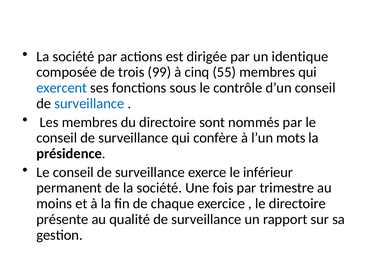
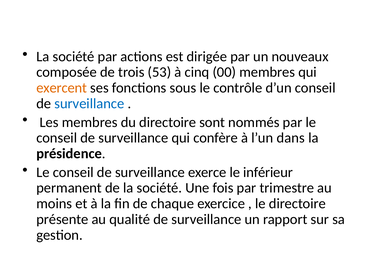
identique: identique -> nouveaux (300, 56)
99: 99 -> 53 (159, 72)
55: 55 -> 00 (224, 72)
exercent colour: blue -> orange (62, 88)
mots: mots -> dans (291, 138)
